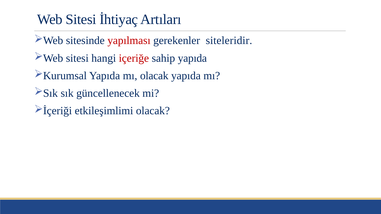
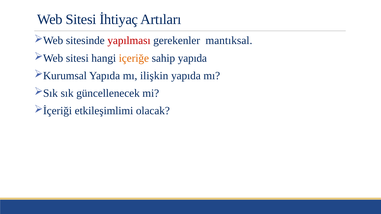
siteleridir: siteleridir -> mantıksal (229, 41)
içeriğe colour: red -> orange (134, 58)
mı olacak: olacak -> ilişkin (154, 76)
